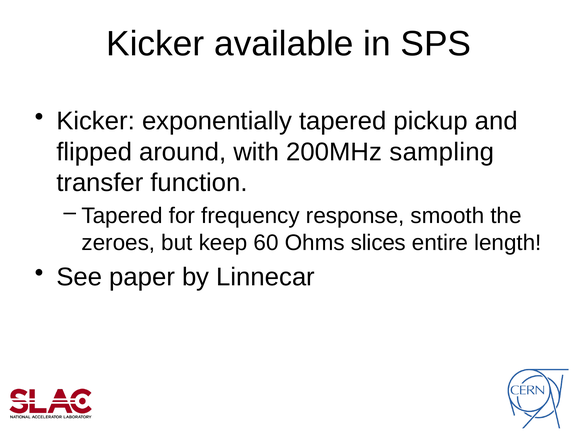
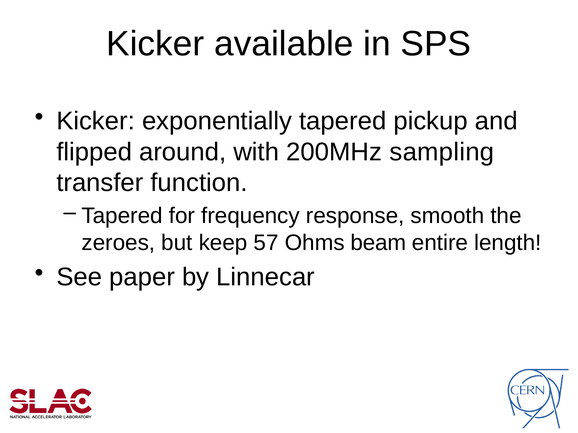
60: 60 -> 57 (266, 243)
slices: slices -> beam (378, 243)
